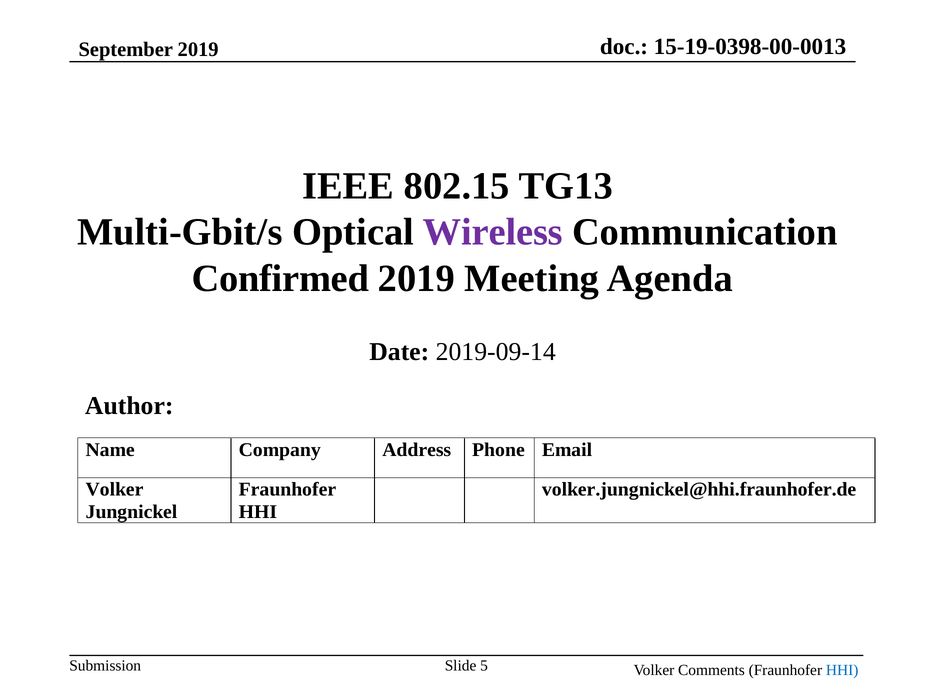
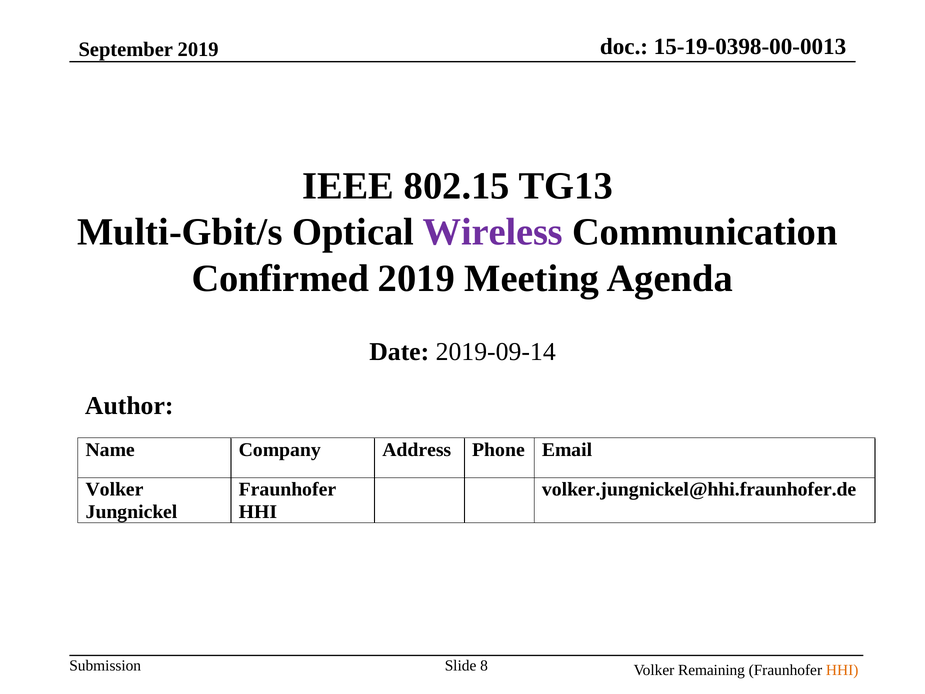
5: 5 -> 8 (484, 665)
Comments: Comments -> Remaining (712, 670)
HHI colour: blue -> orange (842, 670)
